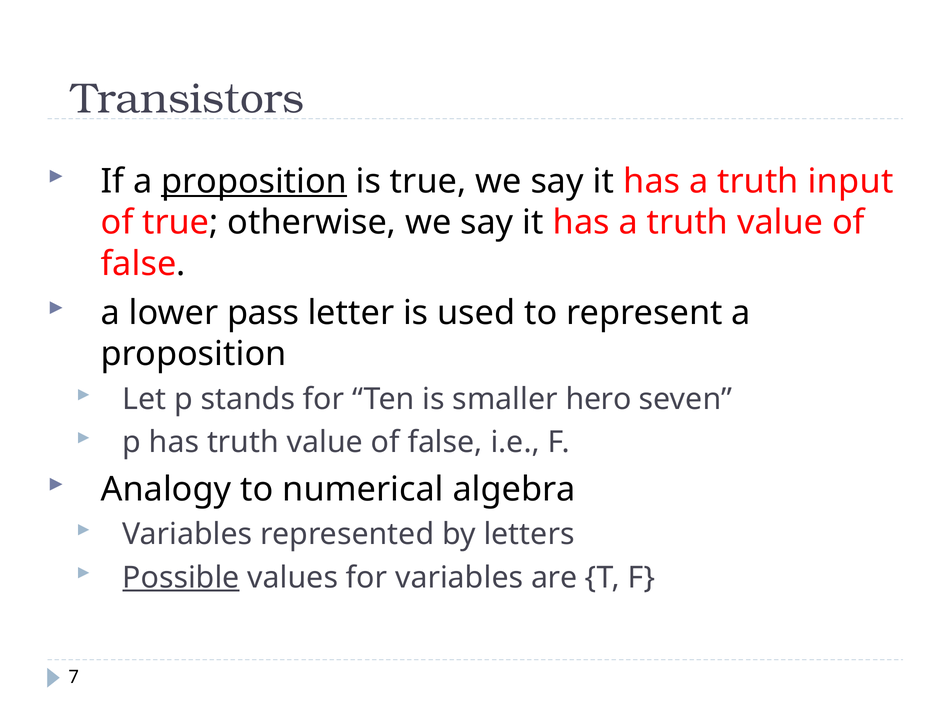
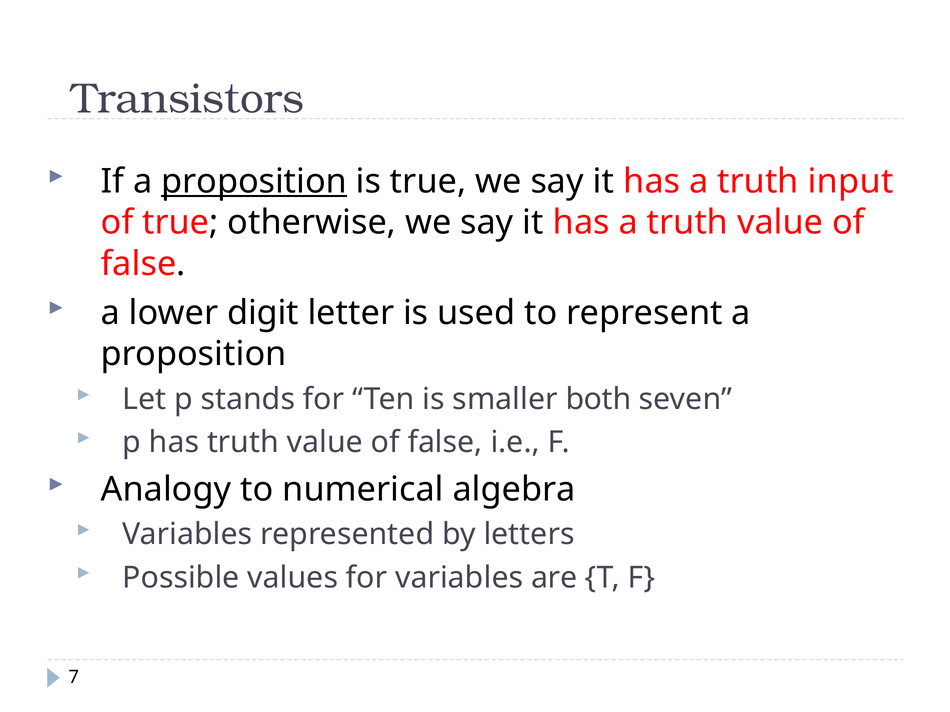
pass: pass -> digit (263, 313)
hero: hero -> both (598, 399)
Possible underline: present -> none (181, 578)
